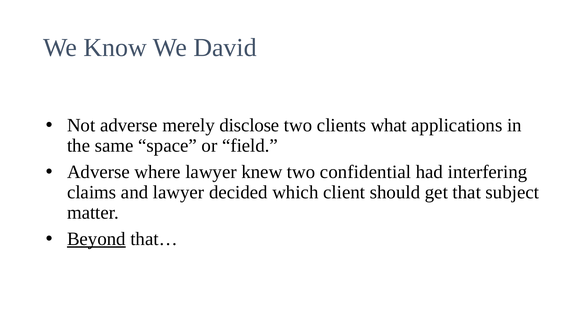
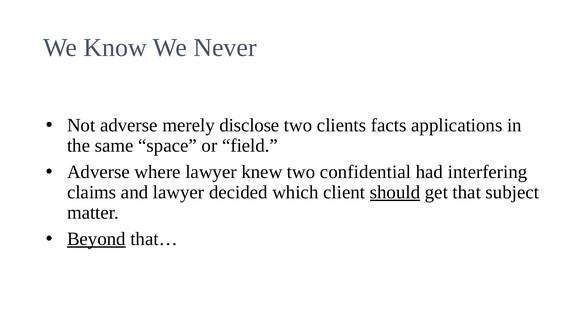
David: David -> Never (225, 48)
what: what -> facts (389, 125)
should underline: none -> present (395, 192)
